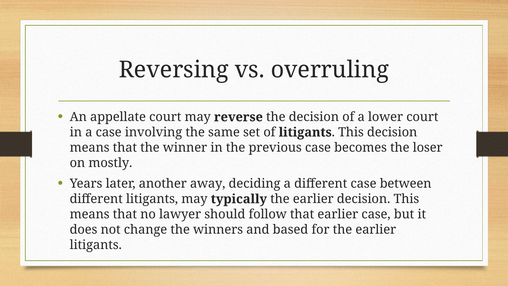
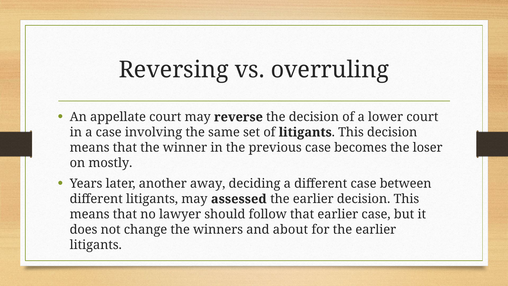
typically: typically -> assessed (239, 199)
based: based -> about (290, 229)
